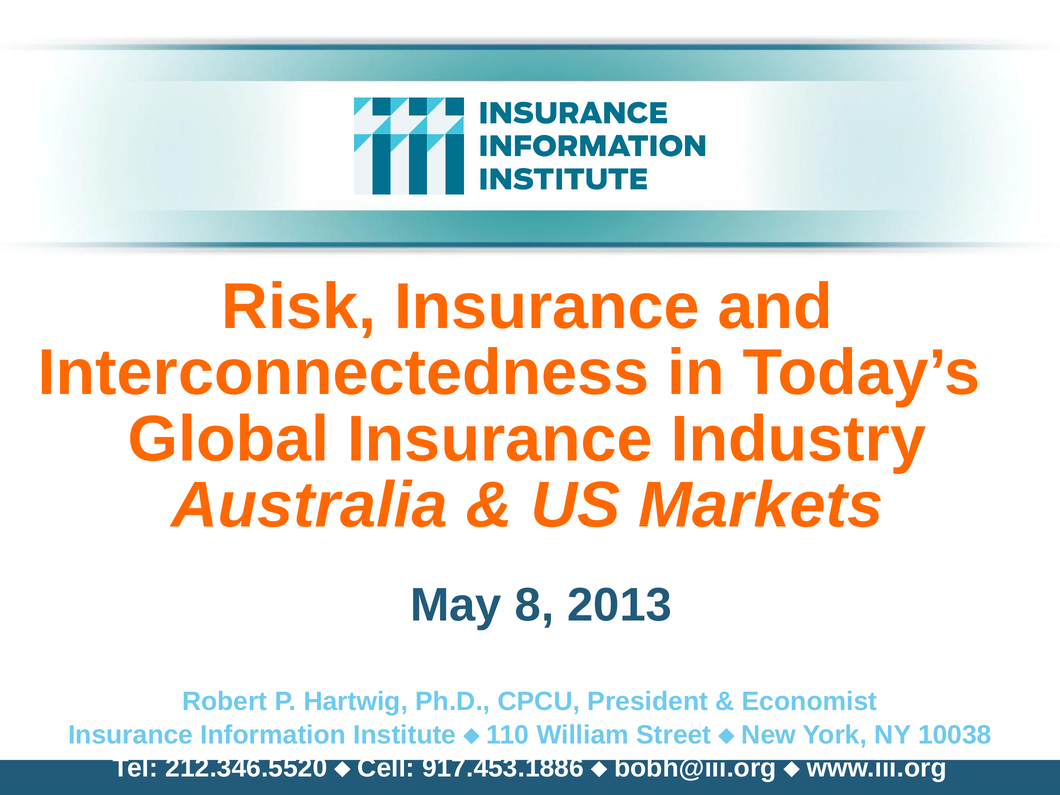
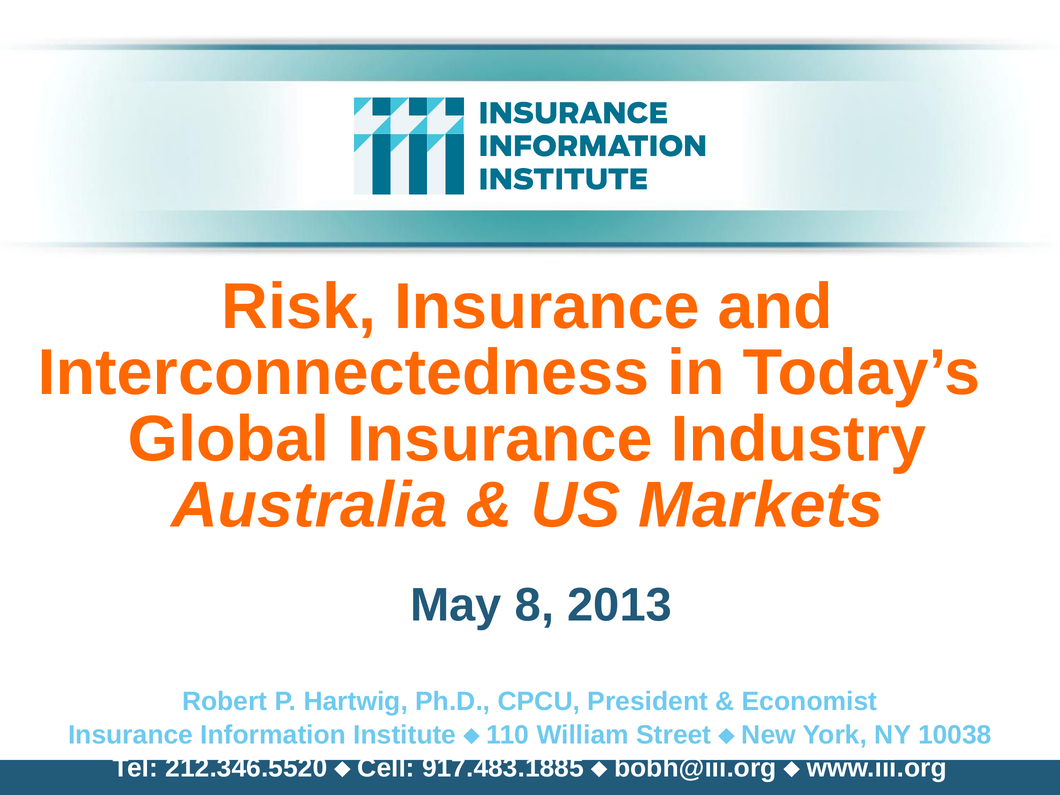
917.453.1886: 917.453.1886 -> 917.483.1885 (503, 768)
